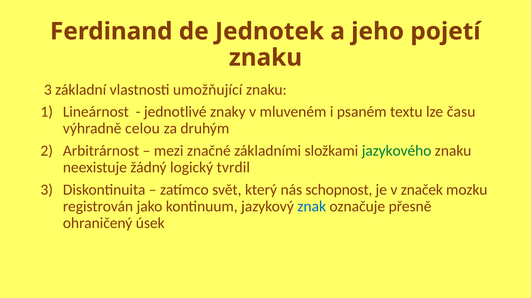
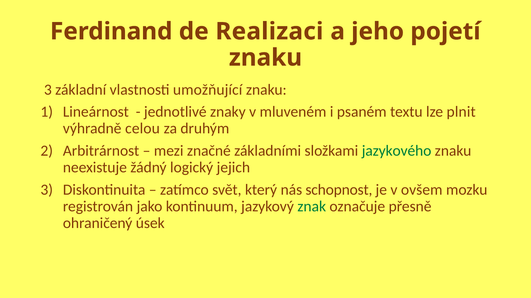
Jednotek: Jednotek -> Realizaci (269, 31)
času: času -> plnit (461, 112)
tvrdil: tvrdil -> jejich (233, 168)
značek: značek -> ovšem (422, 190)
znak colour: blue -> green (312, 207)
